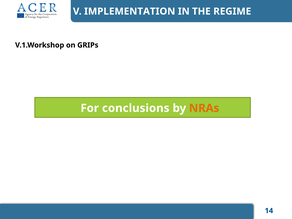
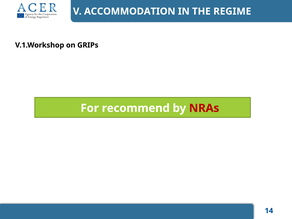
IMPLEMENTATION: IMPLEMENTATION -> ACCOMMODATION (130, 11)
conclusions: conclusions -> recommend (136, 108)
NRAs colour: orange -> red (204, 108)
